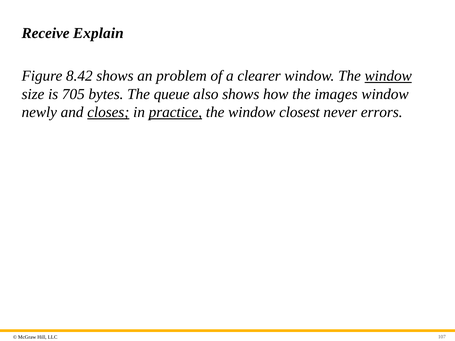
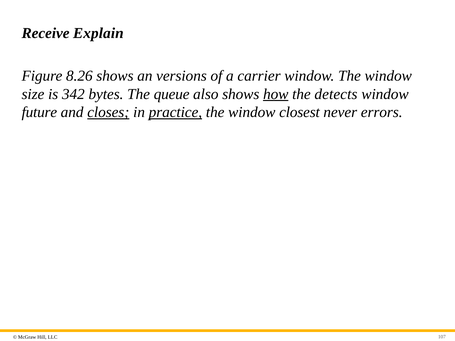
8.42: 8.42 -> 8.26 (79, 76)
problem: problem -> versions (181, 76)
clearer: clearer -> carrier (259, 76)
window underline: present -> none (388, 76)
705: 705 -> 342 (73, 94)
how underline: none -> present (276, 94)
images: images -> detects (336, 94)
newly: newly -> future (39, 112)
